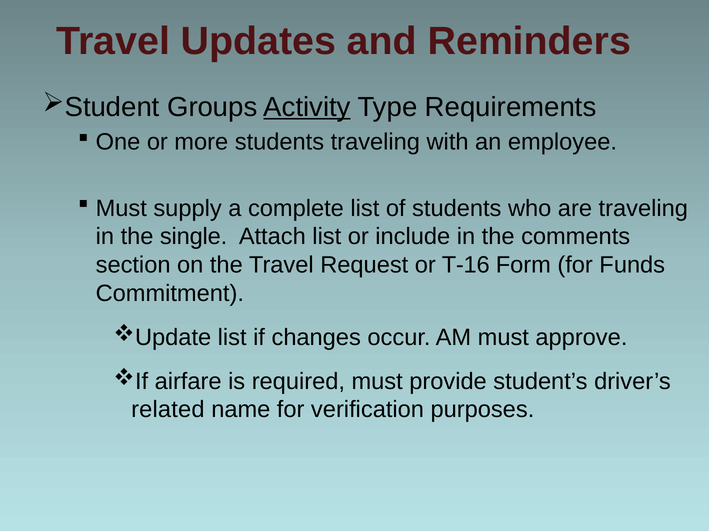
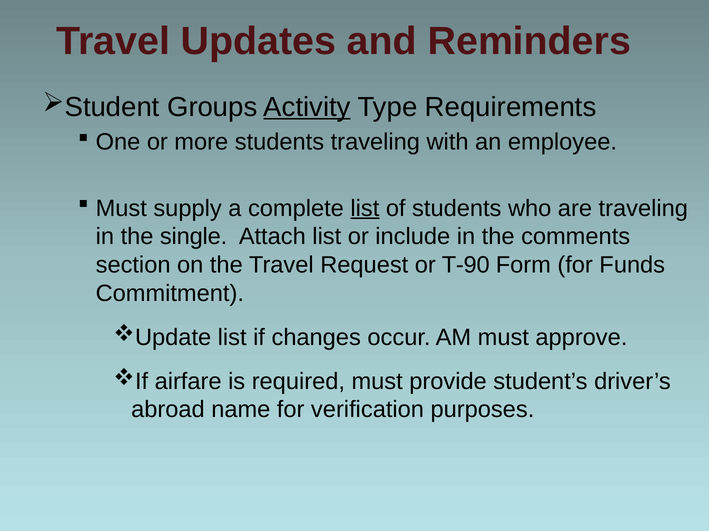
list underline: none -> present (365, 209)
T-16: T-16 -> T-90 (466, 265)
related: related -> abroad (168, 410)
